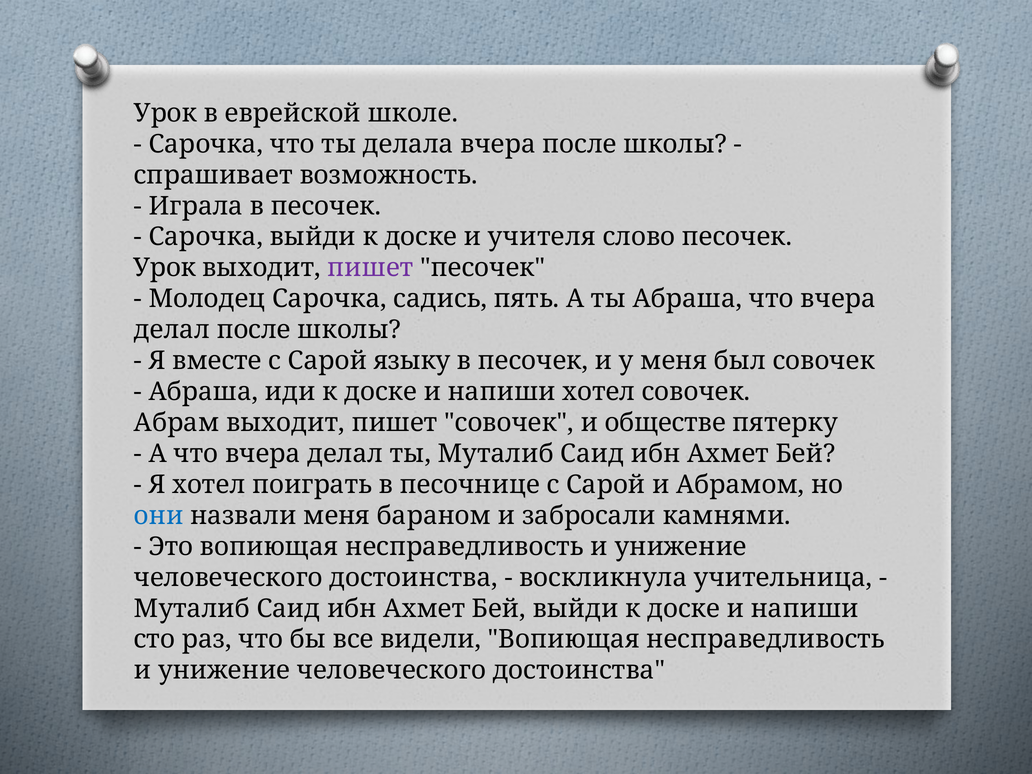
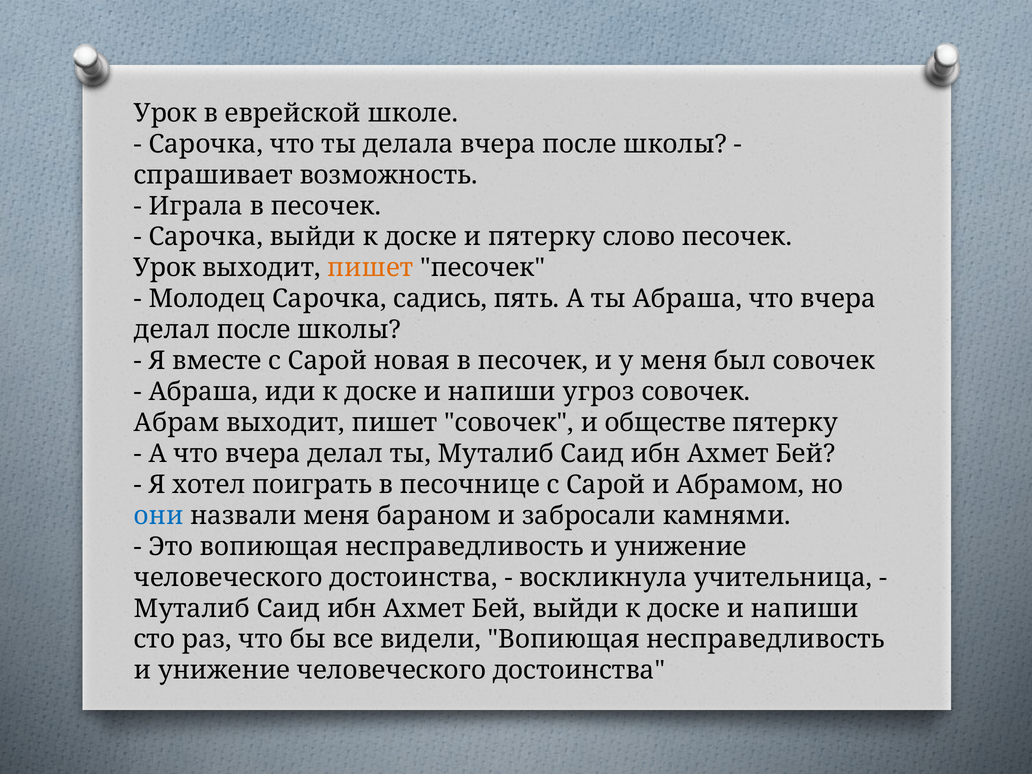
и учителя: учителя -> пятерку (542, 237)
пишет colour: purple -> orange (371, 268)
языку: языку -> новая (412, 361)
напиши хотел: хотел -> угроз (599, 392)
